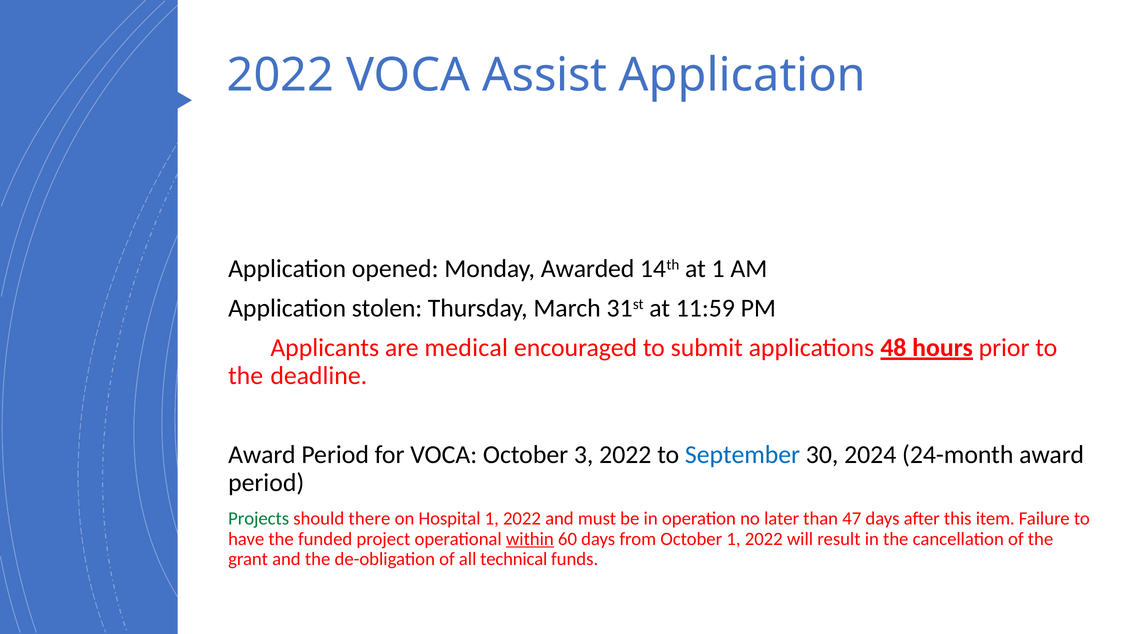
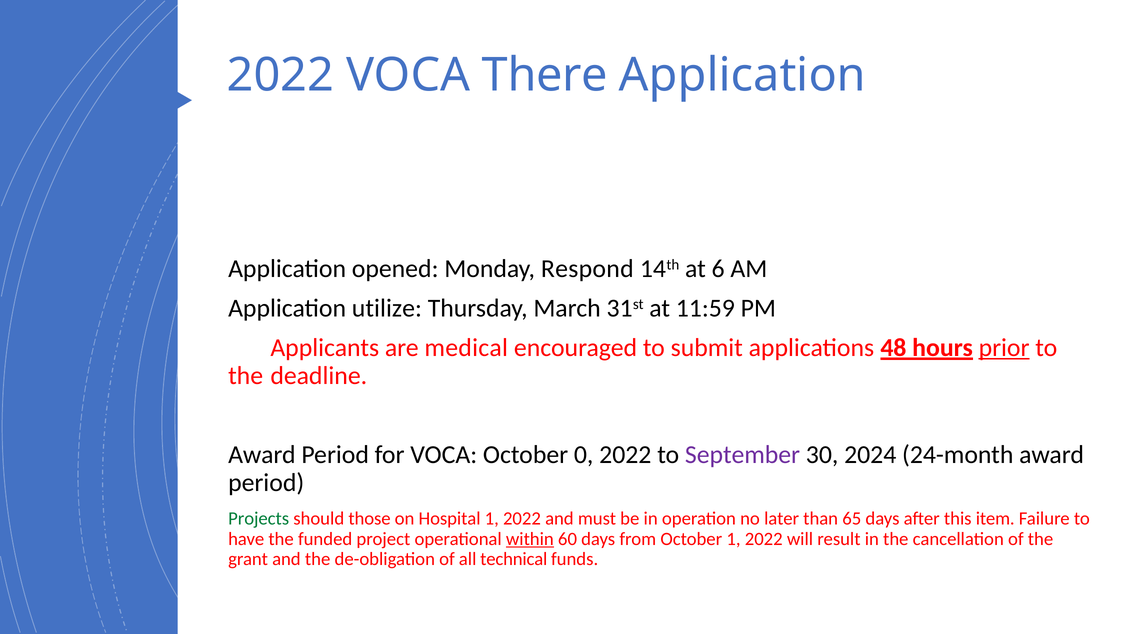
Assist: Assist -> There (545, 75)
Awarded: Awarded -> Respond (587, 268)
at 1: 1 -> 6 (718, 268)
stolen: stolen -> utilize (387, 308)
prior underline: none -> present (1004, 348)
3: 3 -> 0 (584, 454)
September colour: blue -> purple (743, 454)
there: there -> those (370, 518)
47: 47 -> 65 (852, 518)
